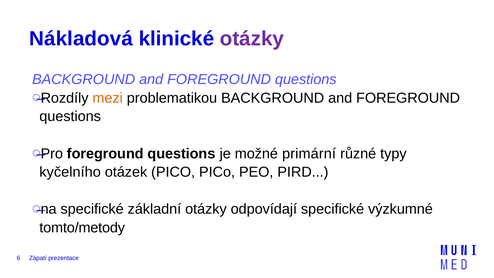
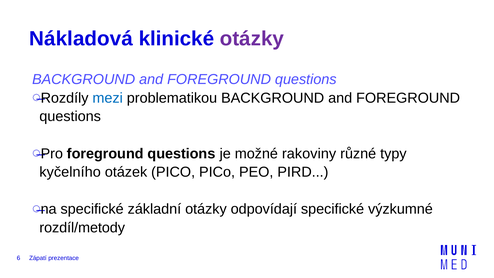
mezi colour: orange -> blue (108, 98)
primární: primární -> rakoviny (309, 154)
tomto/metody: tomto/metody -> rozdíl/metody (82, 228)
